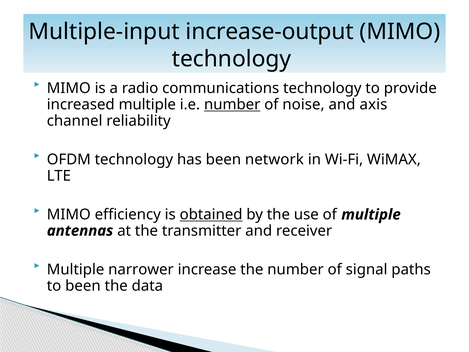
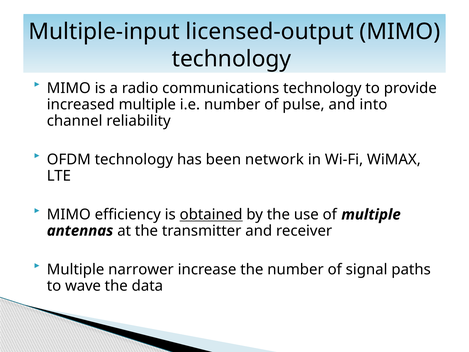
increase-output: increase-output -> licensed-output (270, 32)
number underline: present -> none (232, 104)
noise: noise -> pulse (303, 104)
axis: axis -> into (373, 104)
to been: been -> wave (83, 286)
